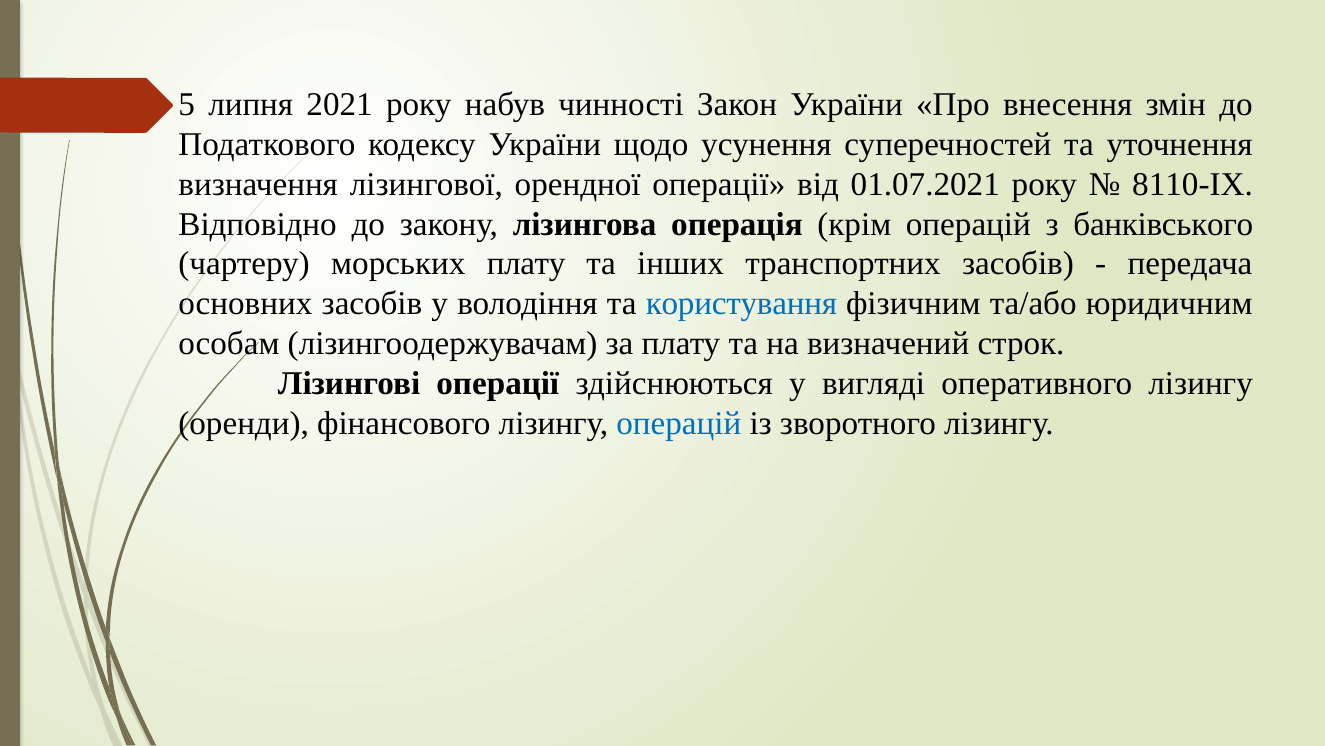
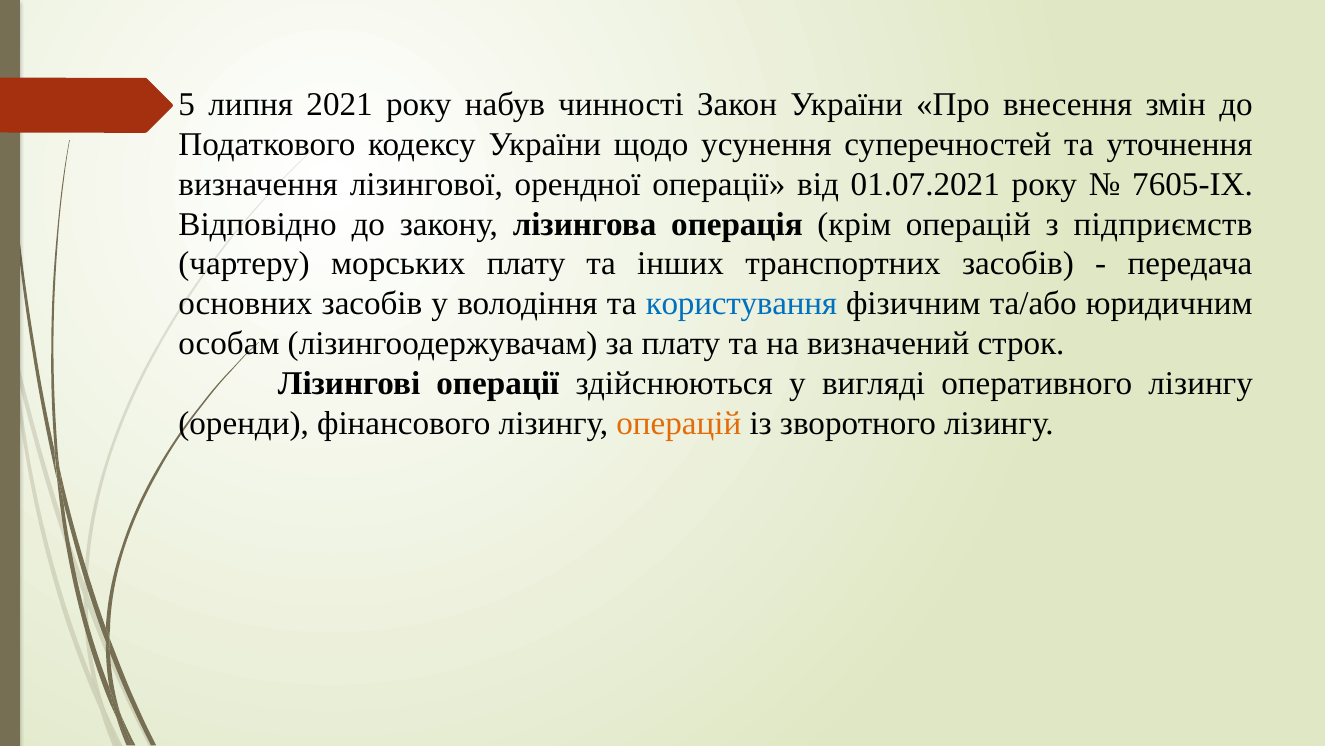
8110-ІХ: 8110-ІХ -> 7605-ІХ (1193, 184)
банківського: банківського -> підприємств (1163, 224)
операцій colour: blue -> orange (679, 423)
